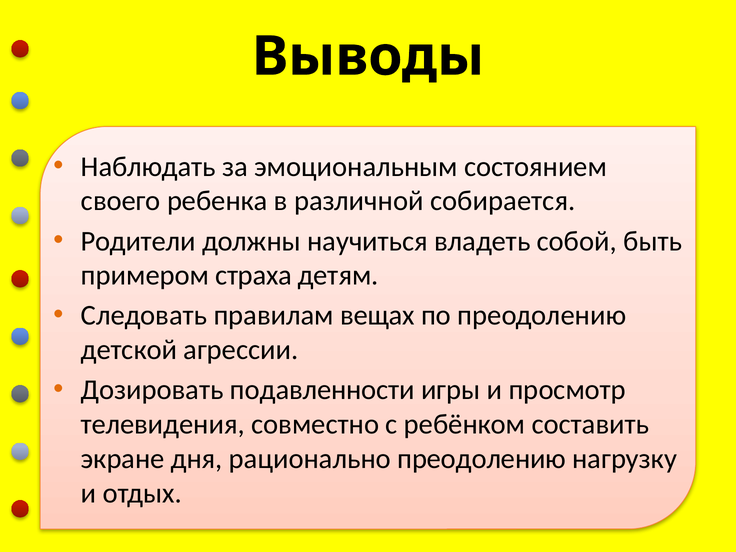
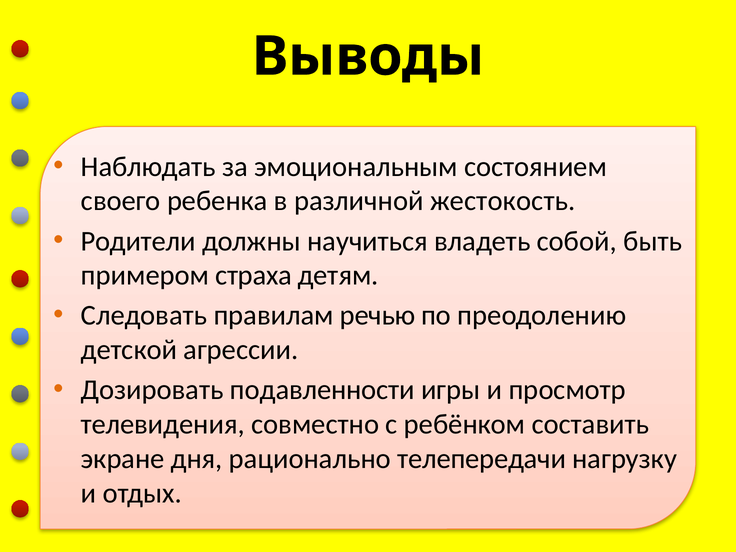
собирается: собирается -> жестокость (503, 201)
вещах: вещах -> речью (378, 316)
рационально преодолению: преодолению -> телепередачи (482, 459)
